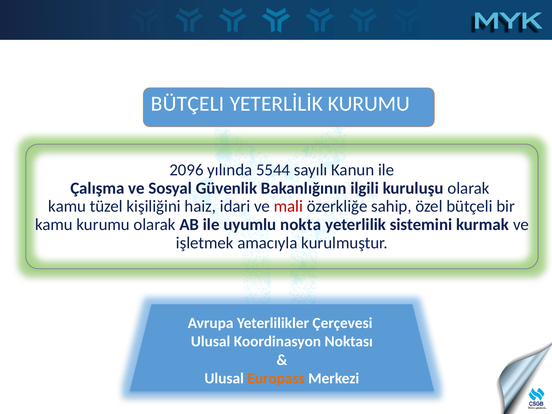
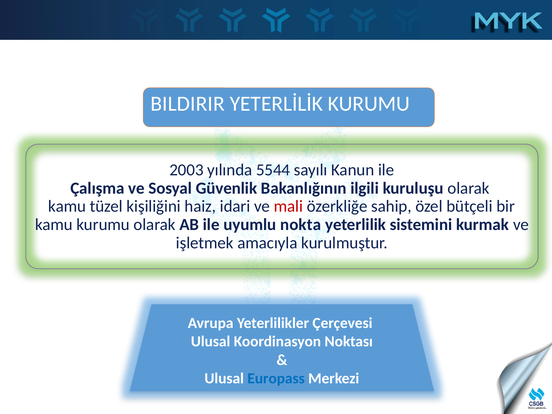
BÜTÇELI: BÜTÇELI -> BILDIRIR (188, 104)
2096: 2096 -> 2003 (186, 170)
Europass colour: orange -> blue (276, 378)
